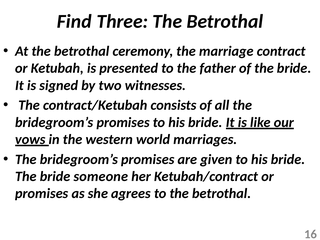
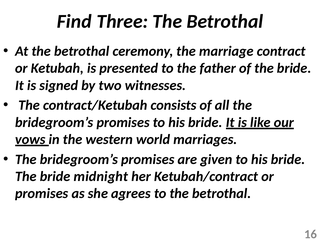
someone: someone -> midnight (101, 176)
